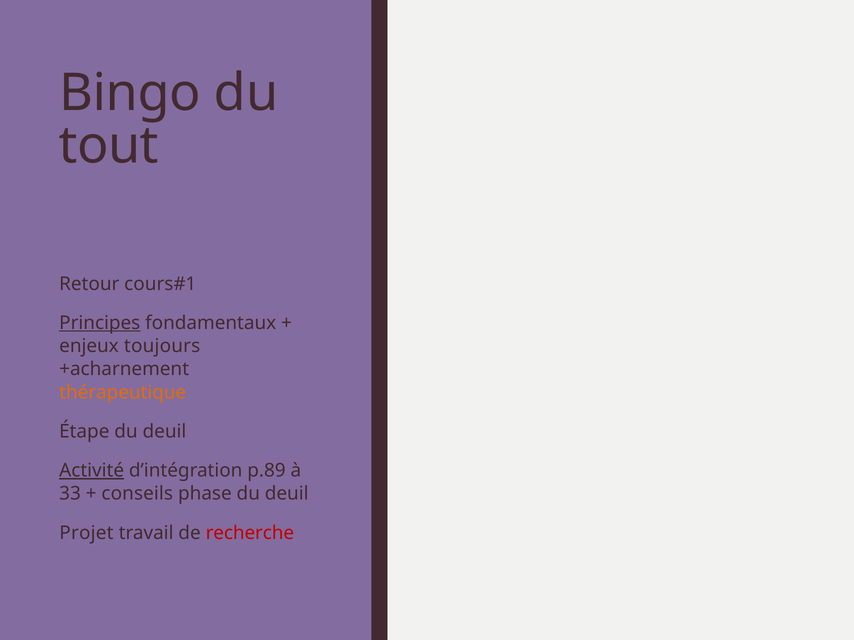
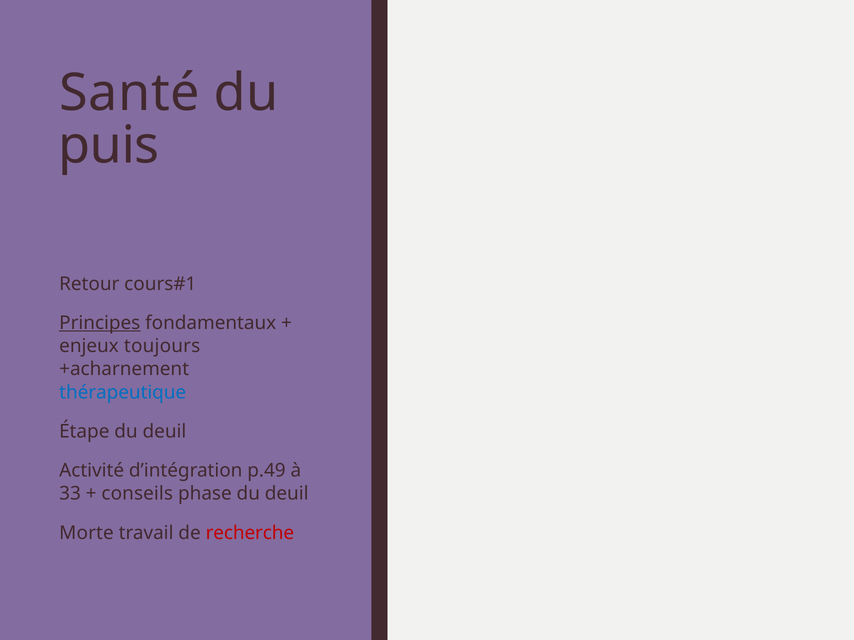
Bingo: Bingo -> Santé (130, 93)
tout: tout -> puis (109, 146)
thérapeutique colour: orange -> blue (123, 393)
Activité underline: present -> none (92, 471)
p.89: p.89 -> p.49 (267, 471)
Projet: Projet -> Morte (86, 533)
